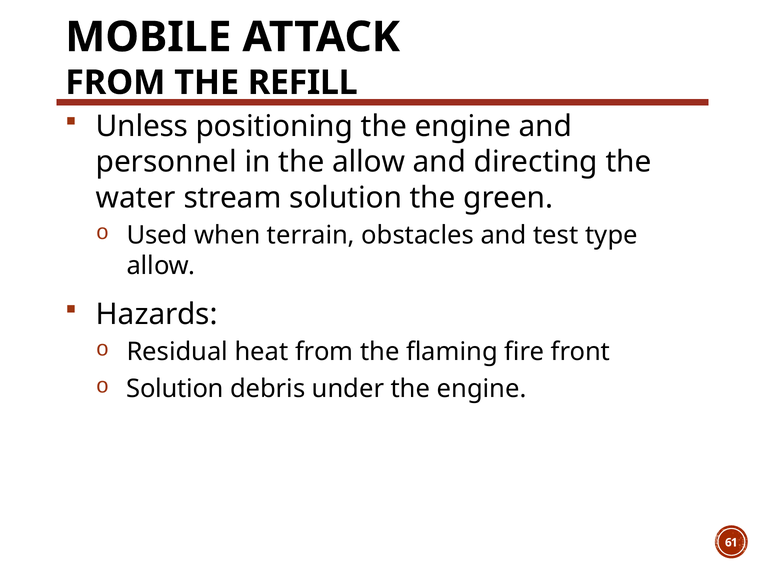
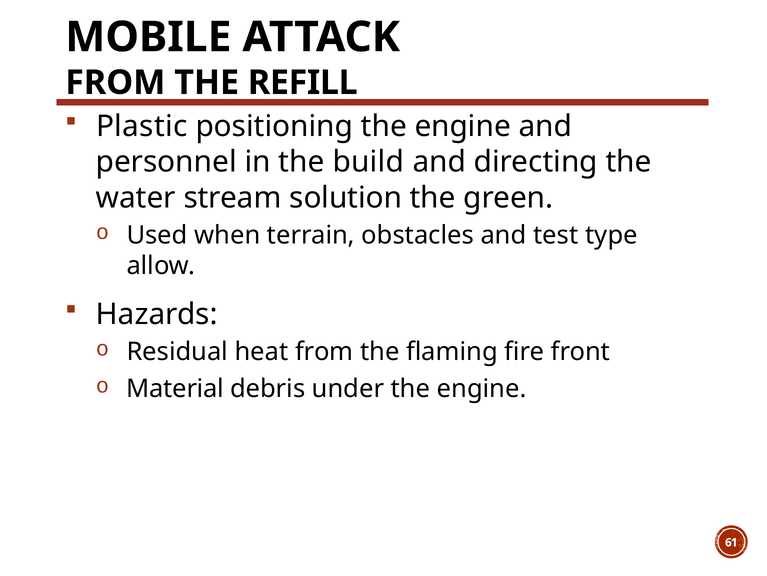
Unless: Unless -> Plastic (142, 126)
the allow: allow -> build (368, 162)
Solution: Solution -> Material (175, 388)
